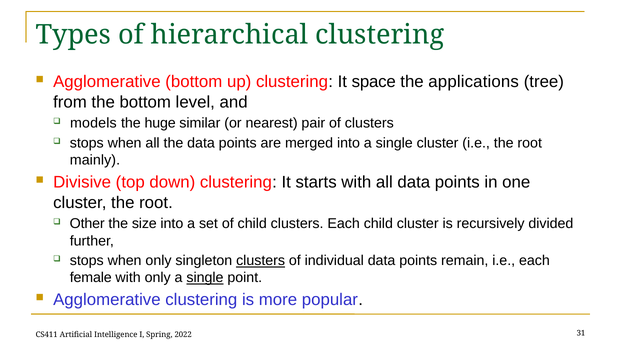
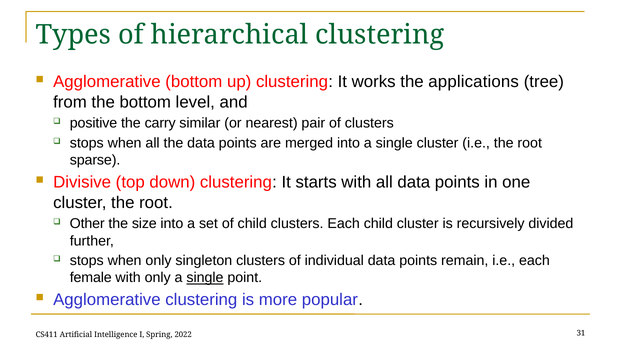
space: space -> works (374, 82)
models: models -> positive (94, 123)
huge: huge -> carry (160, 123)
mainly: mainly -> sparse (95, 160)
clusters underline: present -> none (261, 261)
